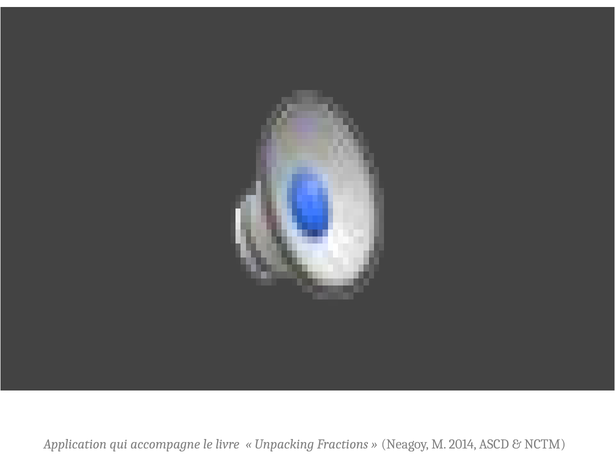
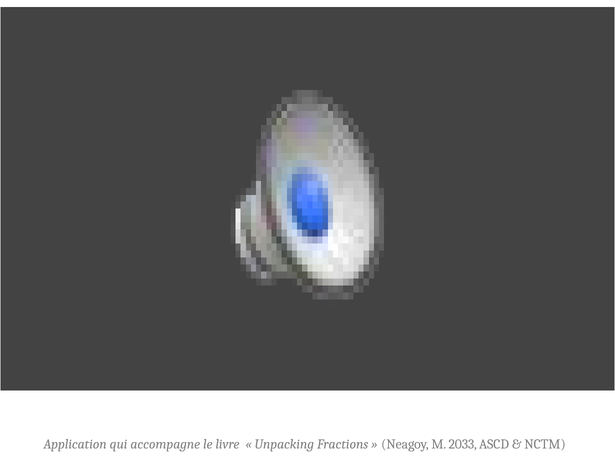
2014: 2014 -> 2033 (463, 444)
